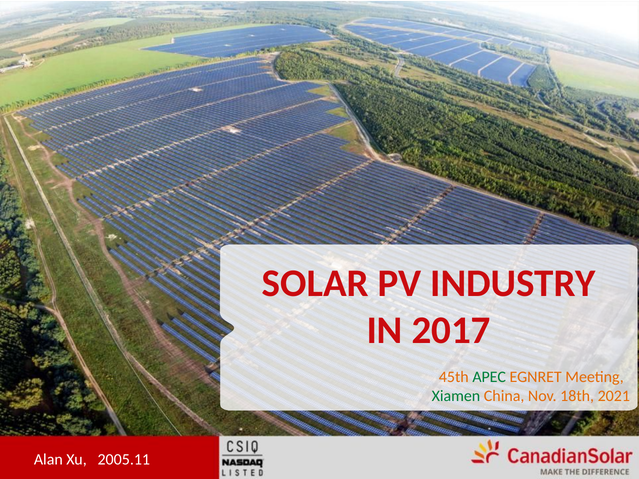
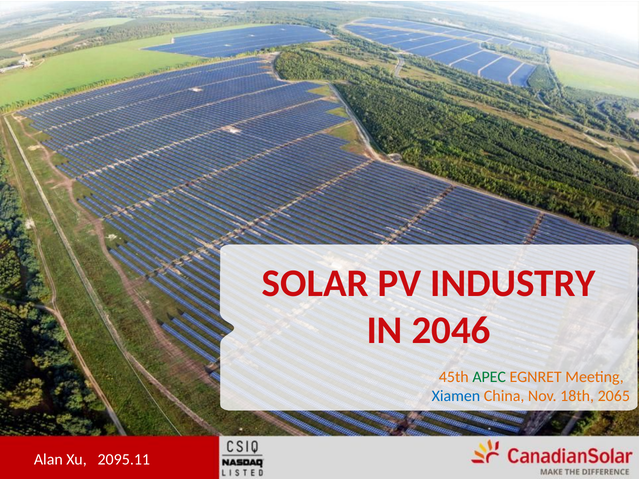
2017: 2017 -> 2046 (451, 330)
Xiamen colour: green -> blue (456, 396)
2021: 2021 -> 2065 (614, 396)
2005.11: 2005.11 -> 2095.11 (124, 460)
